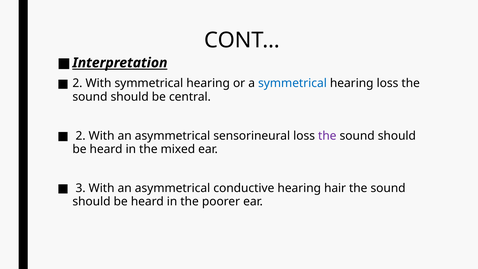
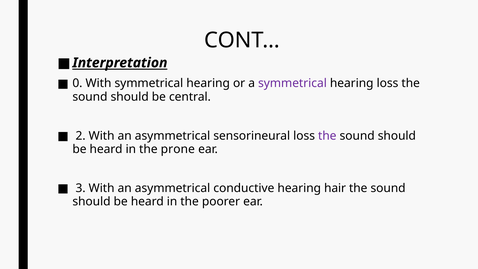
2: 2 -> 0 (77, 83)
symmetrical colour: blue -> purple (292, 83)
mixed: mixed -> prone (178, 149)
